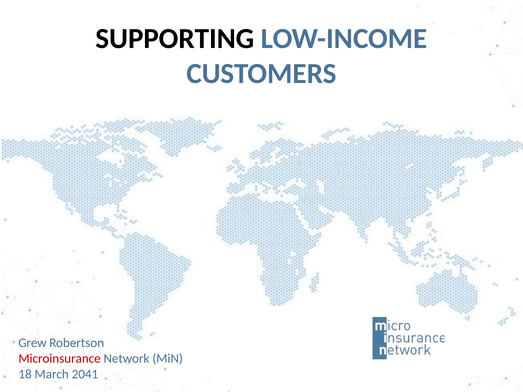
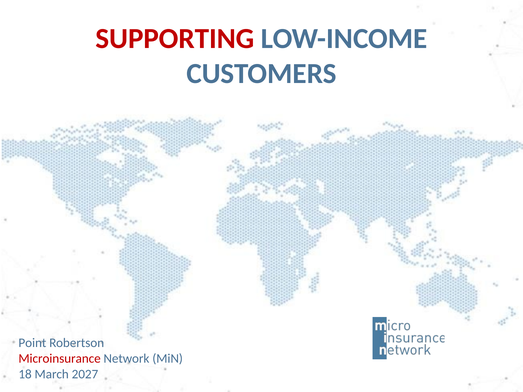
SUPPORTING colour: black -> red (175, 39)
Grew: Grew -> Point (32, 343)
2041: 2041 -> 2027 (85, 374)
